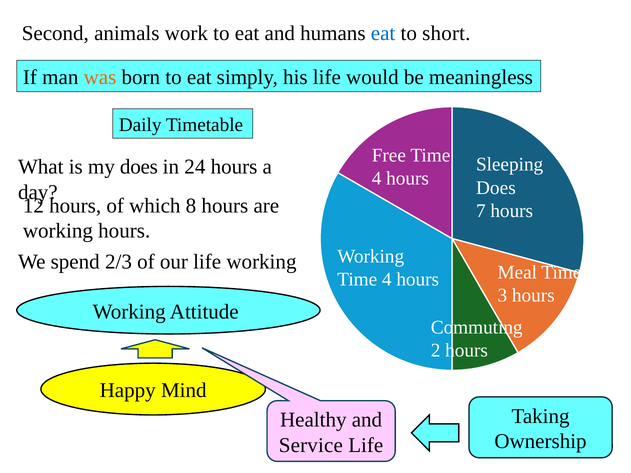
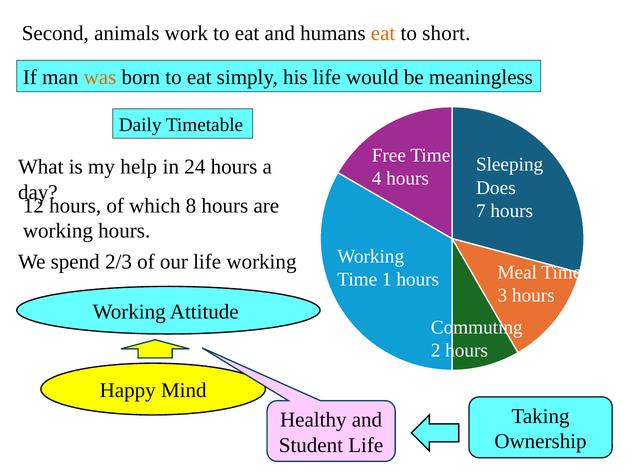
eat colour: blue -> orange (383, 34)
my does: does -> help (139, 167)
4: 4 -> 1 (387, 280)
Service: Service -> Student (311, 445)
